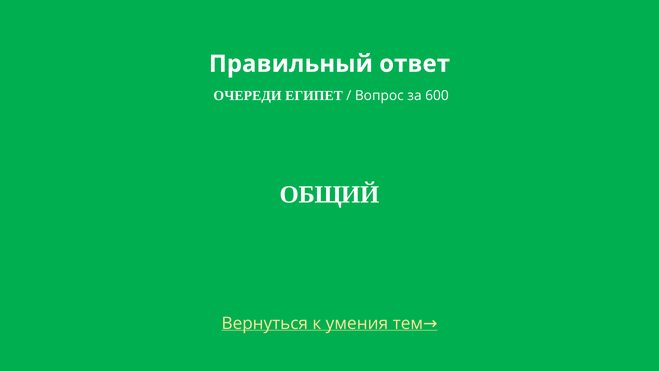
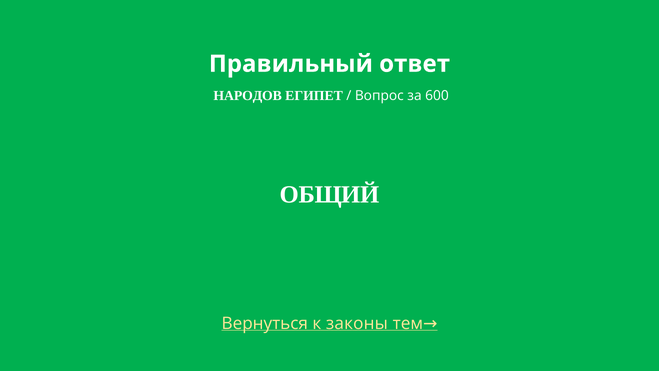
ОЧЕРЕДИ: ОЧЕРЕДИ -> НАРОДОВ (248, 95)
умения: умения -> законы (357, 323)
